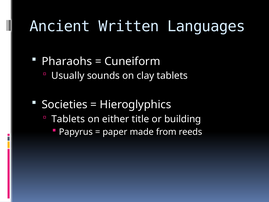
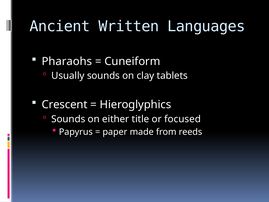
Societies: Societies -> Crescent (65, 105)
Tablets: Tablets -> Sounds (68, 119)
building: building -> focused (183, 119)
